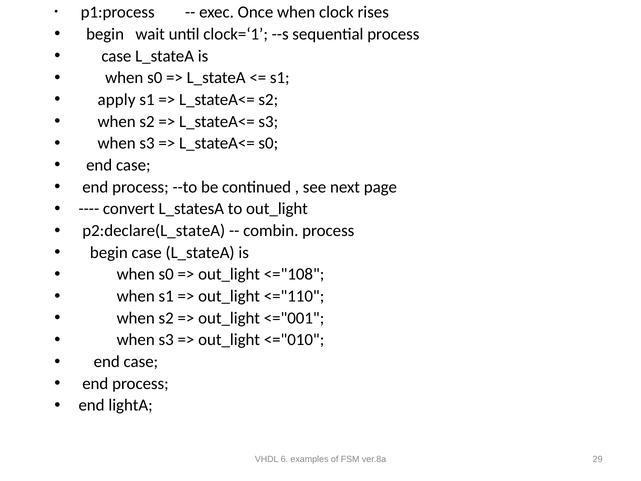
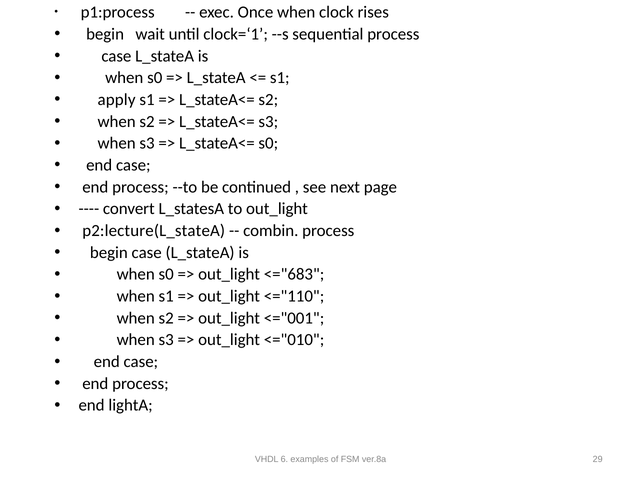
p2:declare(L_stateA: p2:declare(L_stateA -> p2:lecture(L_stateA (154, 231)
<="108: <="108 -> <="683 (294, 274)
